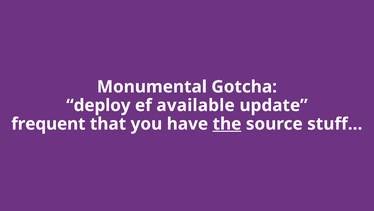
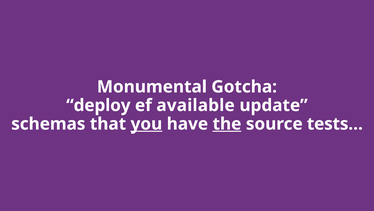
frequent: frequent -> schemas (48, 124)
you underline: none -> present (146, 124)
stuff…: stuff… -> tests… (335, 124)
